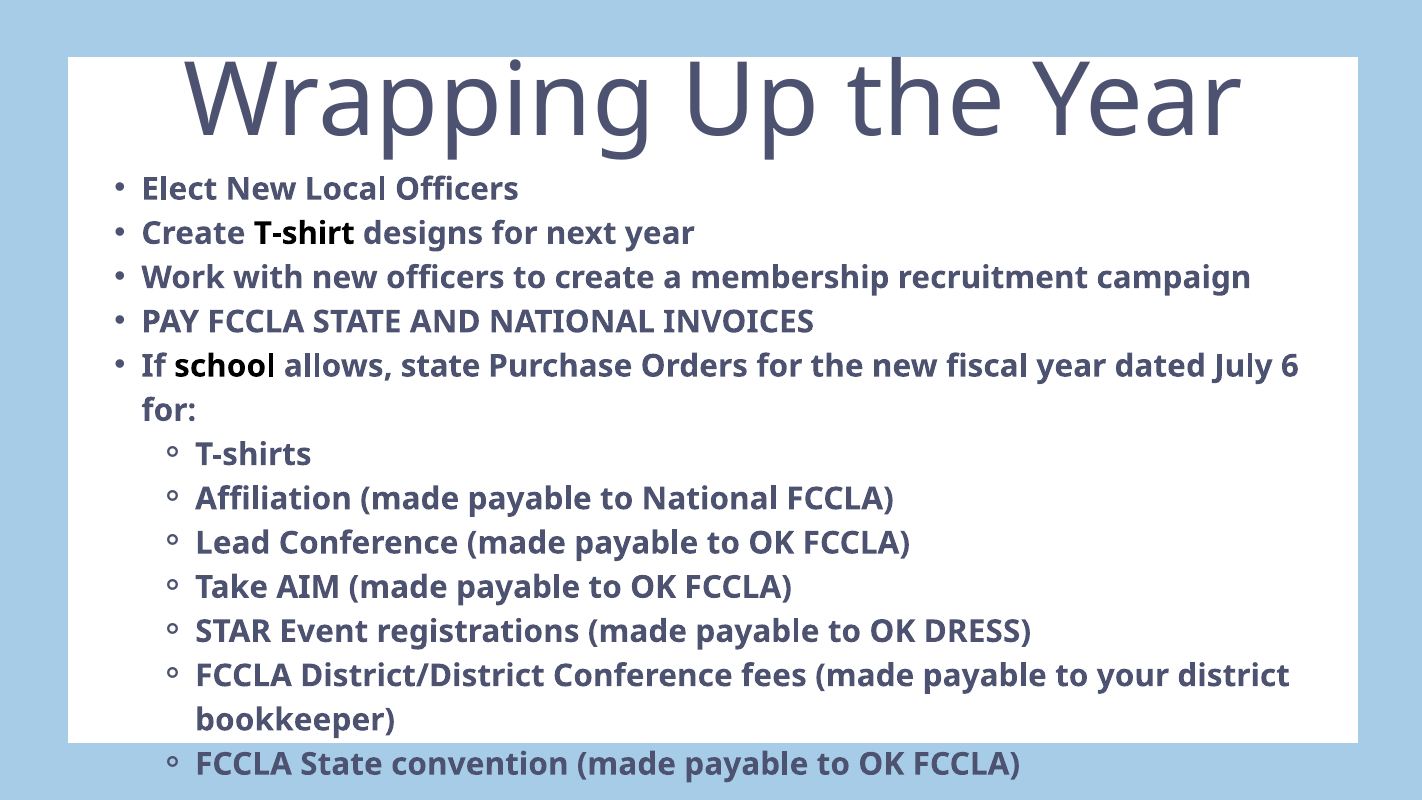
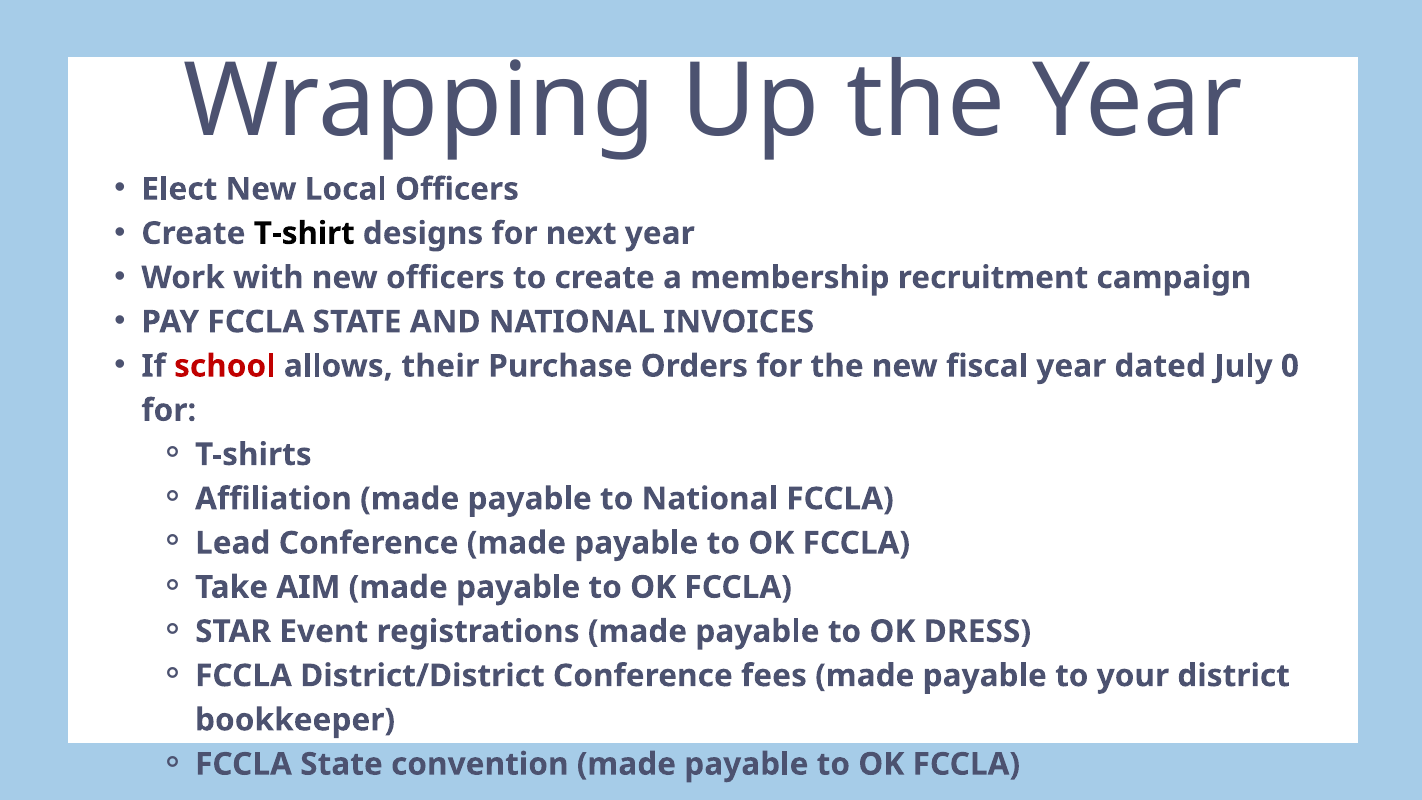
school colour: black -> red (225, 366)
allows state: state -> their (440, 366)
6: 6 -> 0 (1290, 366)
